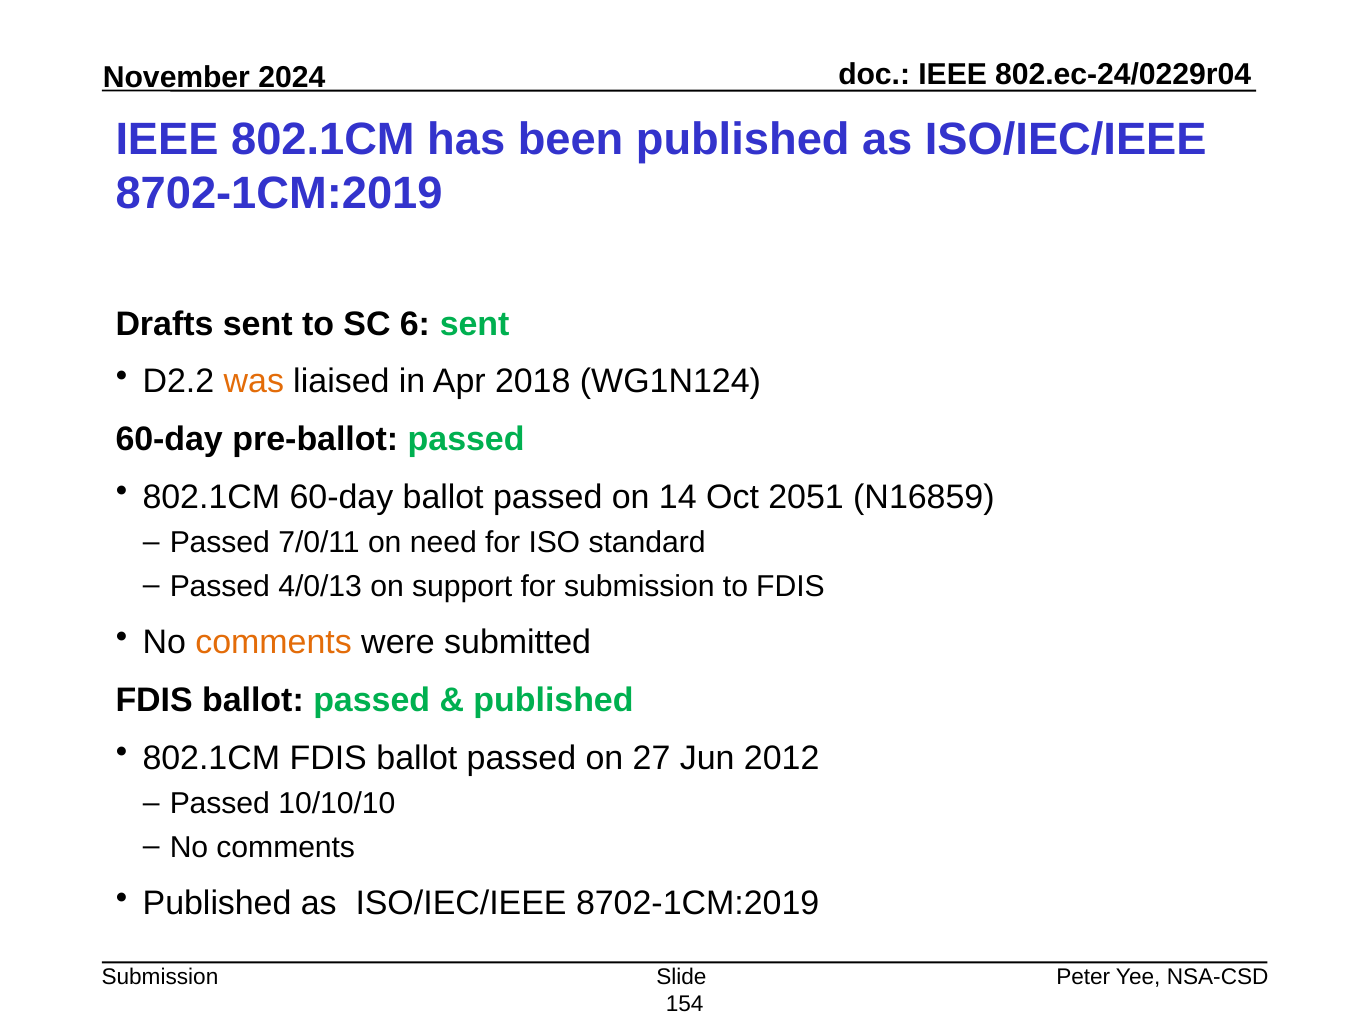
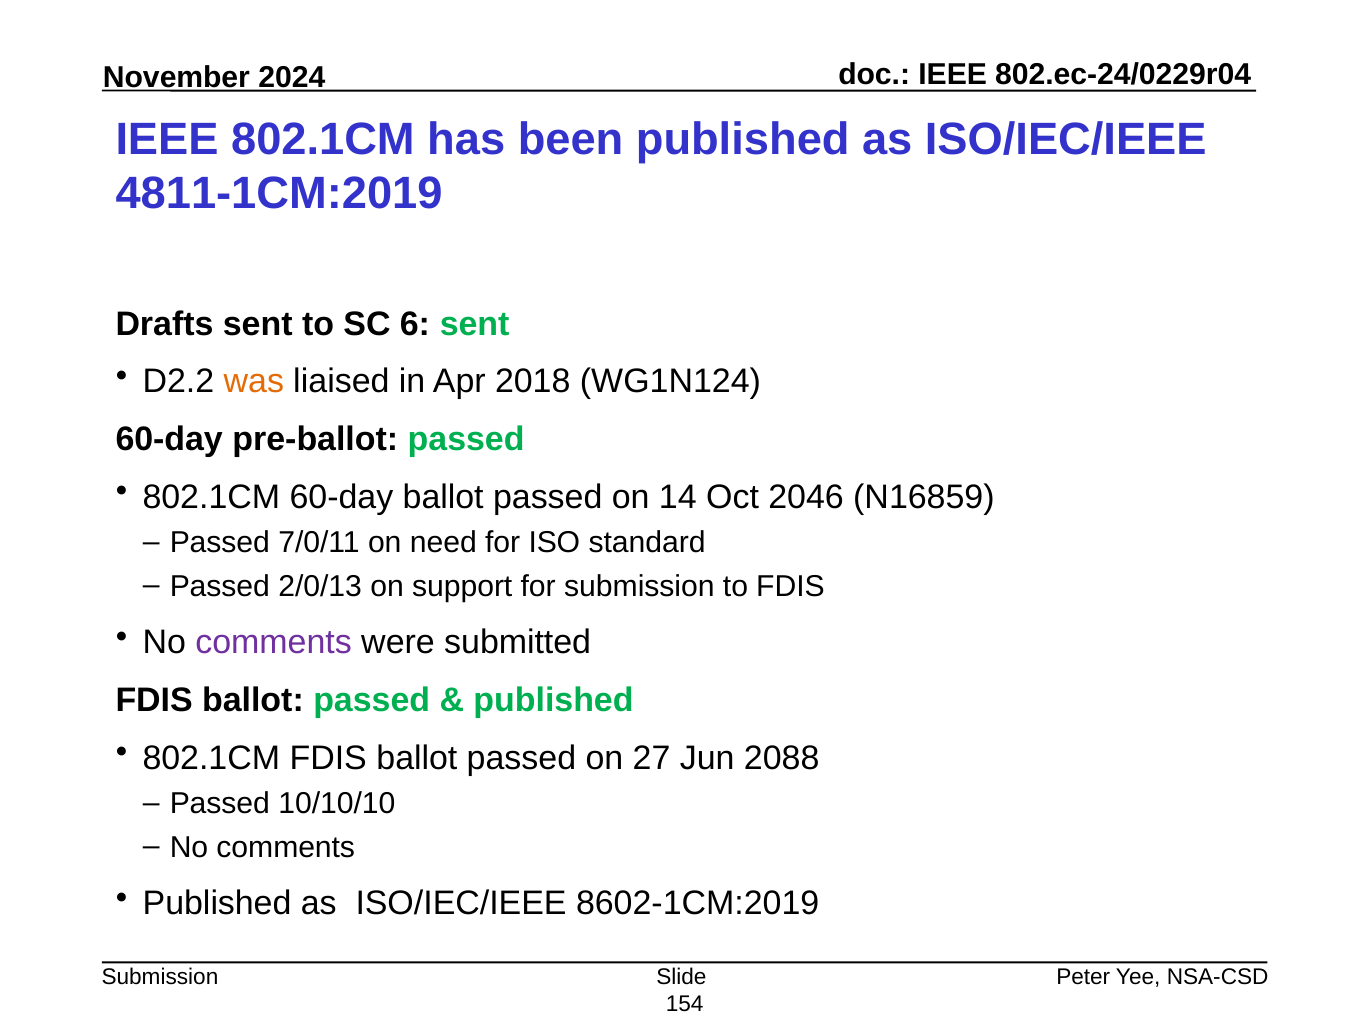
8702-1CM:2019: 8702-1CM:2019 -> 4811-1CM:2019 (279, 193)
2051: 2051 -> 2046 (806, 497)
4/0/13: 4/0/13 -> 2/0/13 (320, 586)
comments colour: orange -> purple (274, 642)
2012: 2012 -> 2088 (782, 758)
8702-1CM:2019: 8702-1CM:2019 -> 8602-1CM:2019 (698, 903)
